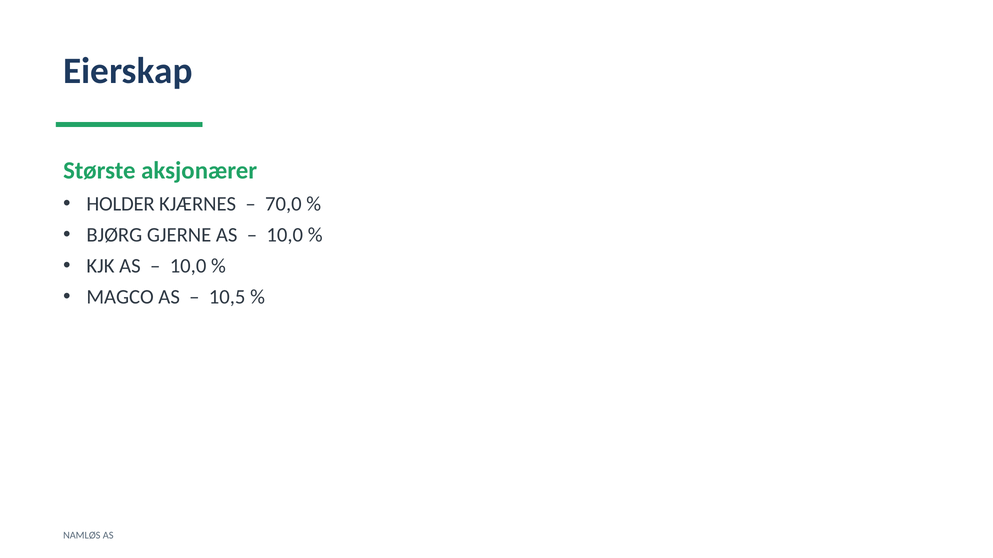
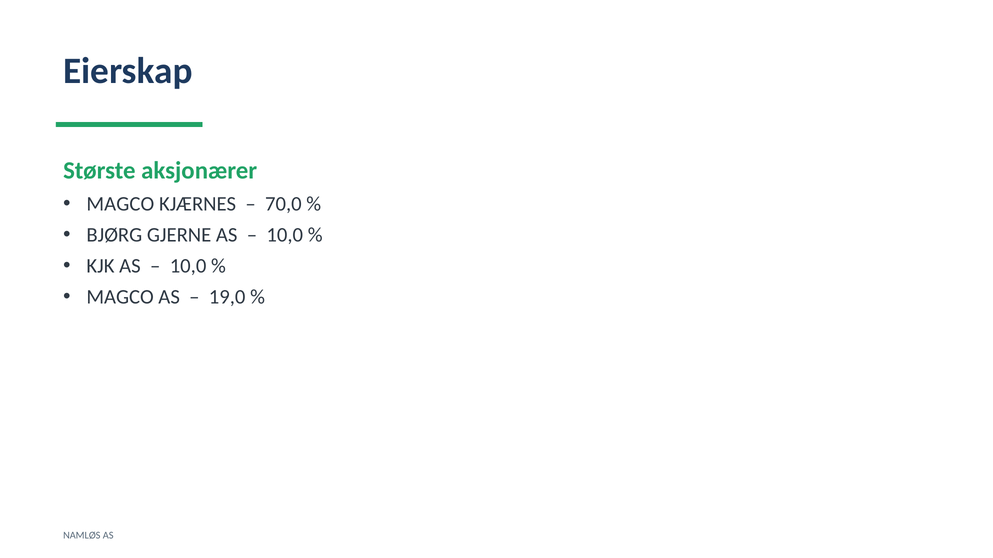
HOLDER: HOLDER -> MAGCO (120, 204)
10,5: 10,5 -> 19,0 (227, 297)
